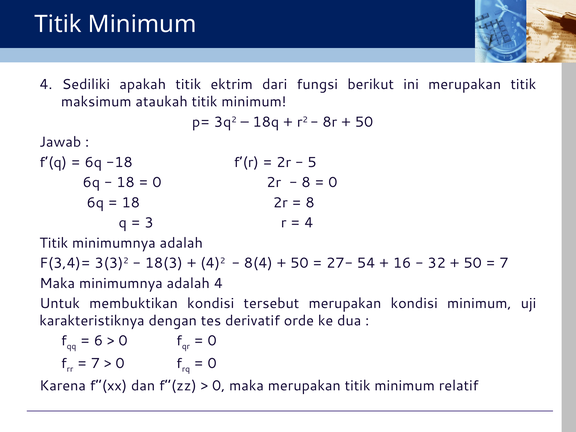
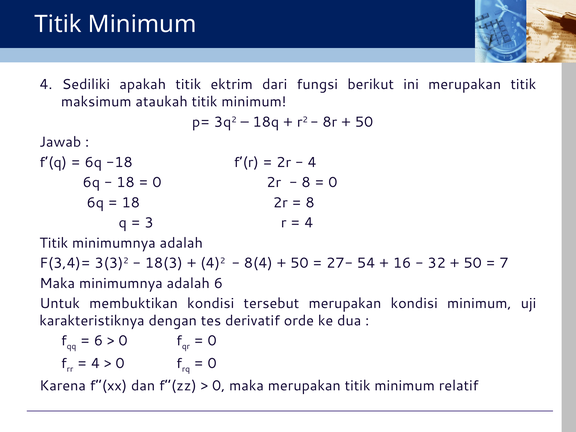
5: 5 -> 4 (312, 162)
adalah 4: 4 -> 6 (218, 283)
7: 7 -> 4 (95, 363)
